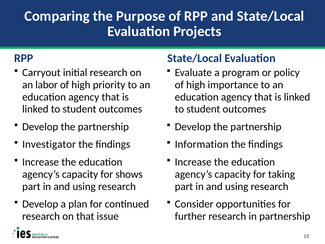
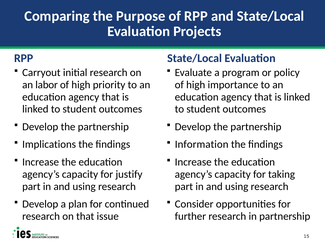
Investigator: Investigator -> Implications (49, 144)
shows: shows -> justify (129, 174)
